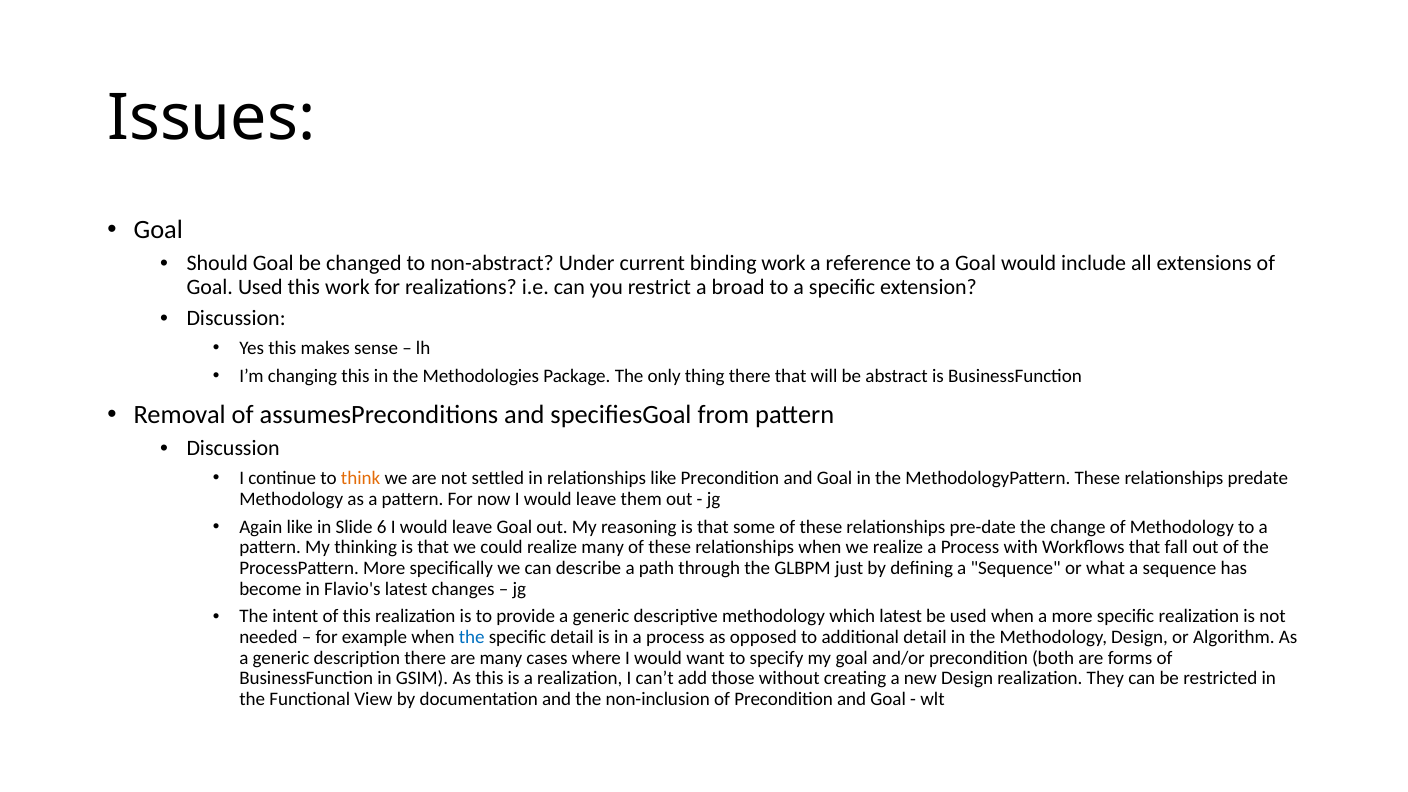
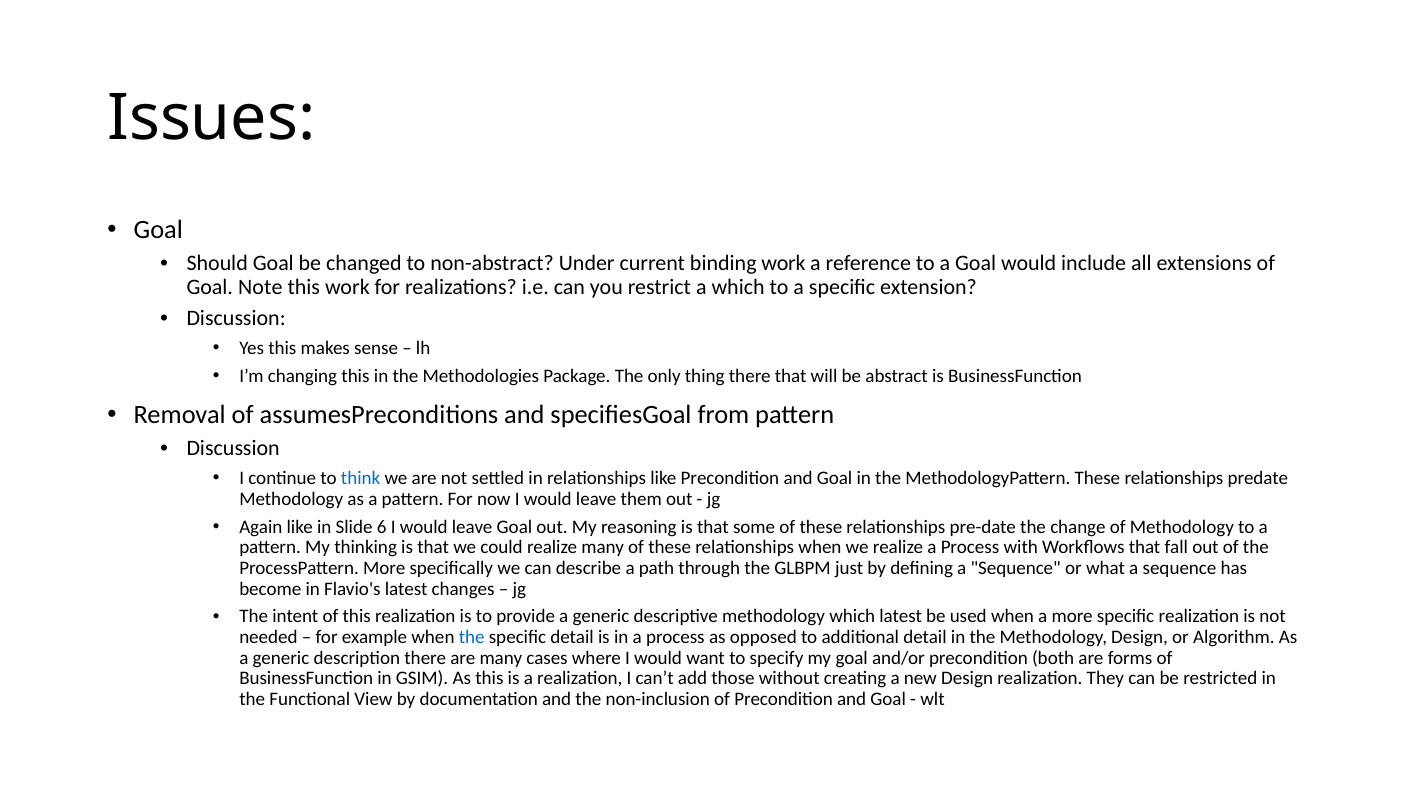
Goal Used: Used -> Note (260, 287)
a broad: broad -> which (738, 287)
think colour: orange -> blue (361, 478)
